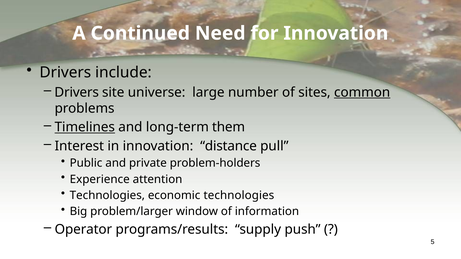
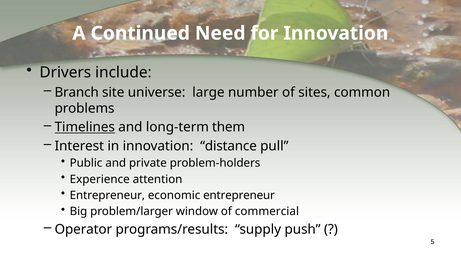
Drivers: Drivers -> Branch (77, 92)
common underline: present -> none (362, 92)
Technologies: Technologies -> Entrepreneur (107, 196)
economic technologies: technologies -> entrepreneur (239, 196)
information: information -> commercial (267, 212)
